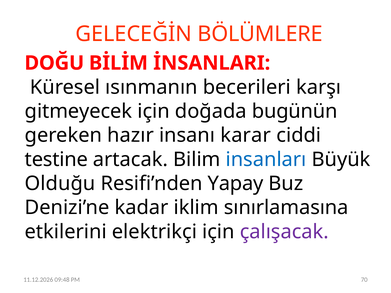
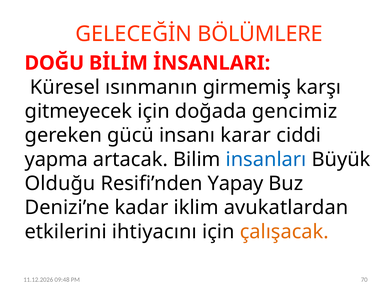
becerileri: becerileri -> girmemiş (247, 87)
bugünün: bugünün -> gencimiz (295, 111)
hazır: hazır -> gücü (131, 135)
testine: testine -> yapma (56, 160)
sınırlamasına: sınırlamasına -> avukatlardan (286, 208)
elektrikçi: elektrikçi -> ihtiyacını (154, 232)
çalışacak colour: purple -> orange (284, 232)
